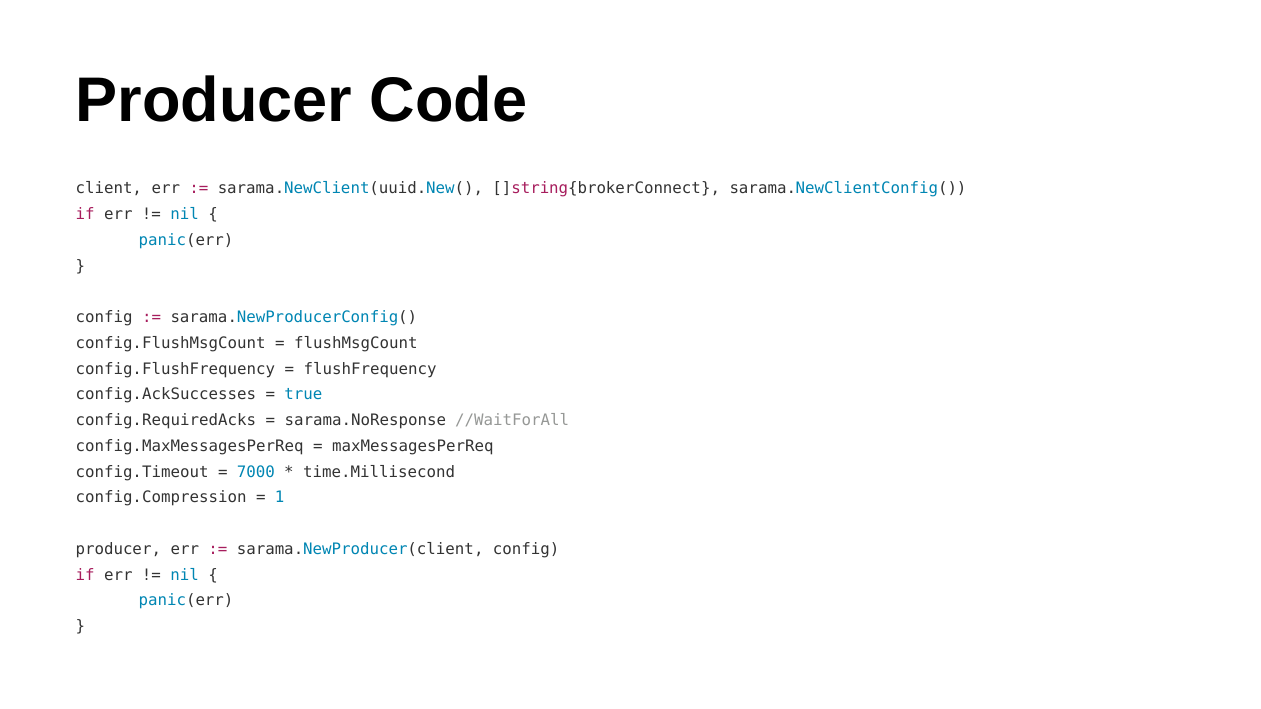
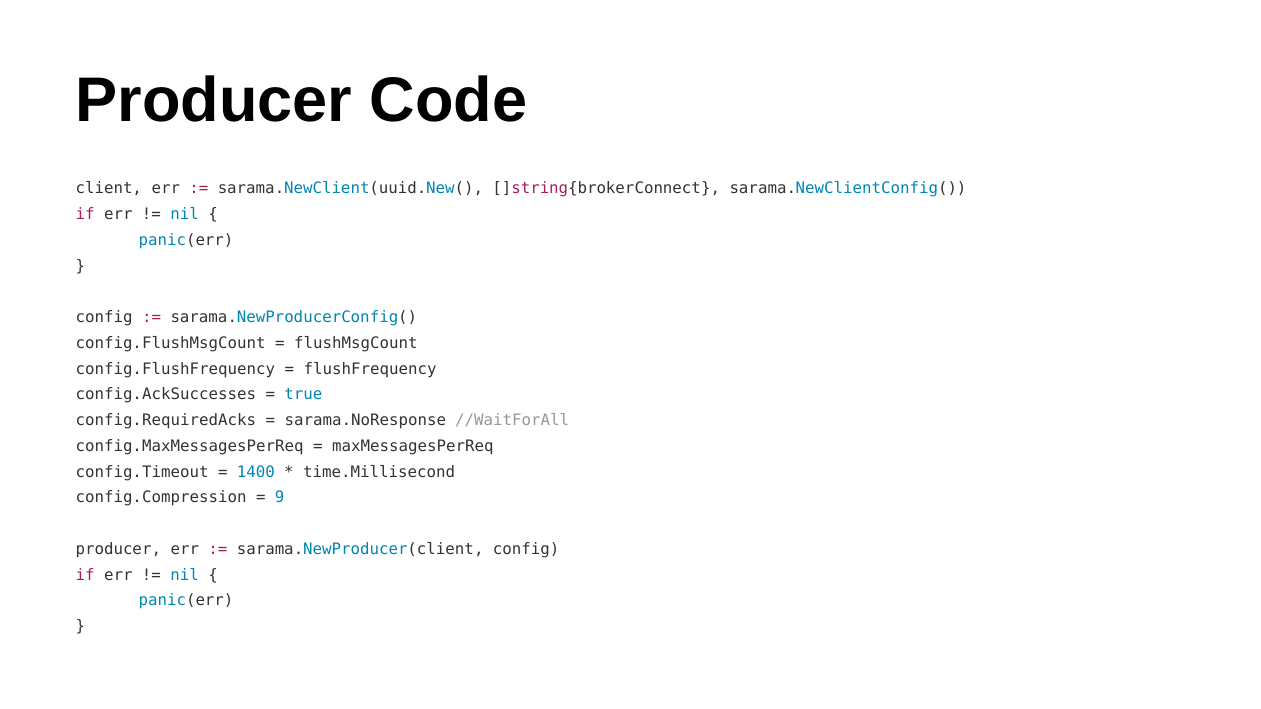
7000: 7000 -> 1400 (256, 472)
1: 1 -> 9 (280, 498)
